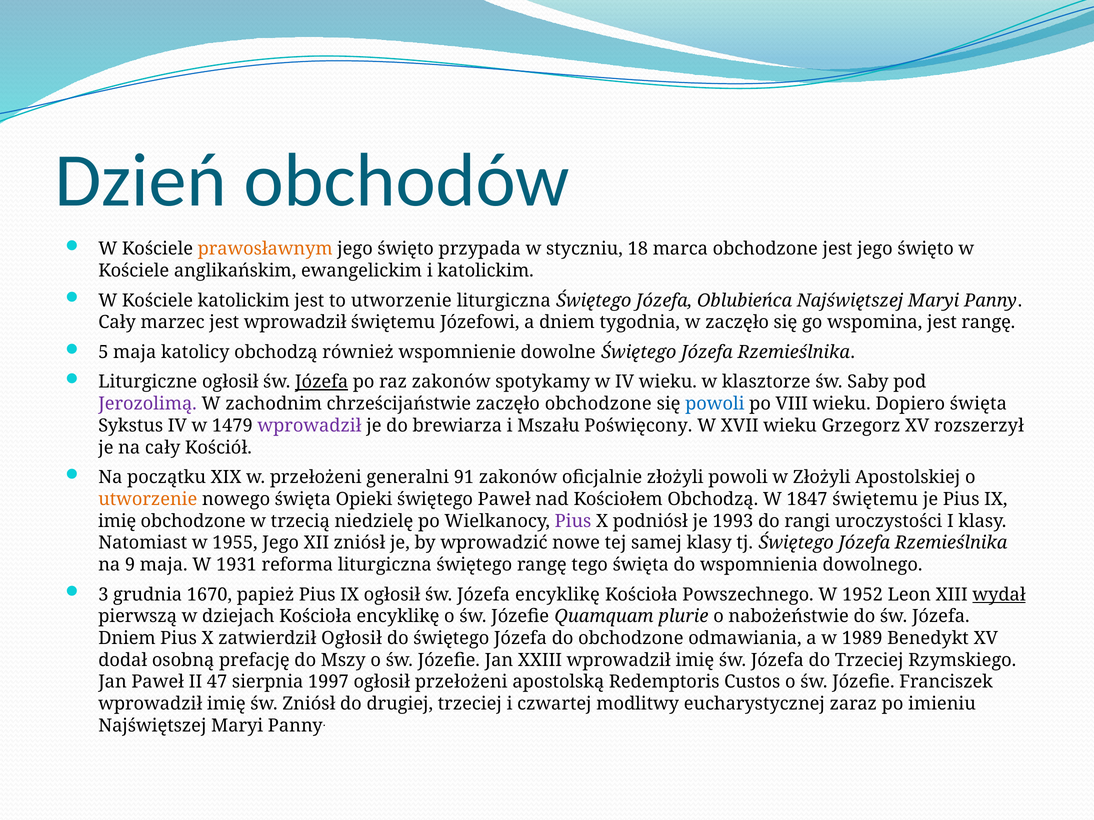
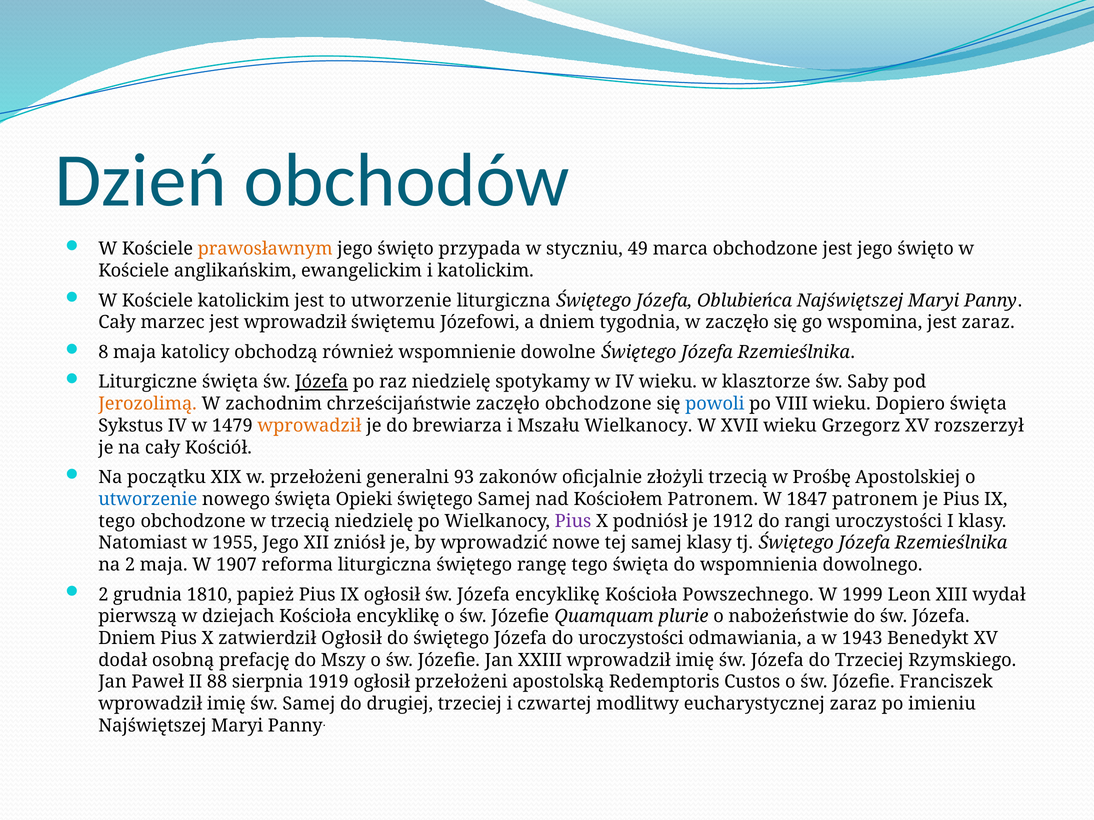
18: 18 -> 49 (638, 249)
jest rangę: rangę -> zaraz (988, 323)
5: 5 -> 8 (103, 352)
Liturgiczne ogłosił: ogłosił -> święta (230, 382)
raz zakonów: zakonów -> niedzielę (451, 382)
Jerozolimą colour: purple -> orange (148, 404)
wprowadził colour: purple -> orange (309, 426)
Mszału Poświęcony: Poświęcony -> Wielkanocy (638, 426)
91: 91 -> 93 (464, 478)
złożyli powoli: powoli -> trzecią (738, 478)
w Złożyli: Złożyli -> Prośbę (822, 478)
utworzenie colour: orange -> blue (148, 499)
świętego Paweł: Paweł -> Samej (504, 499)
Kościołem Obchodzą: Obchodzą -> Patronem (713, 499)
1847 świętemu: świętemu -> patronem (875, 499)
imię: imię -> tego (117, 521)
1993: 1993 -> 1912 (733, 521)
na 9: 9 -> 2 (130, 565)
1931: 1931 -> 1907 (237, 565)
3: 3 -> 2 (103, 595)
1670: 1670 -> 1810 (209, 595)
1952: 1952 -> 1999 (863, 595)
wydał underline: present -> none (999, 595)
do obchodzone: obchodzone -> uroczystości (631, 639)
1989: 1989 -> 1943 (862, 639)
47: 47 -> 88 (217, 682)
1997: 1997 -> 1919 (328, 682)
św Zniósł: Zniósł -> Samej (309, 704)
